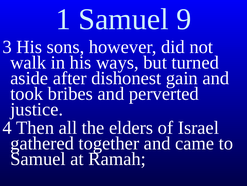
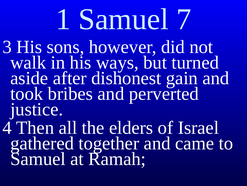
9: 9 -> 7 (184, 19)
